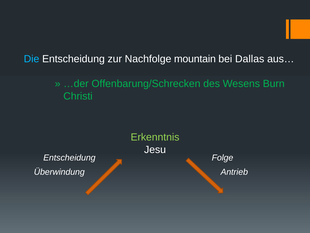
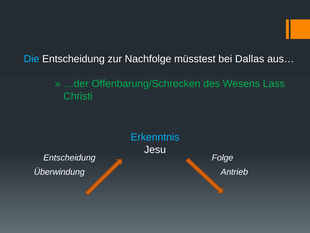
mountain: mountain -> müsstest (195, 59)
Burn: Burn -> Lass (274, 84)
Erkenntnis colour: light green -> light blue (155, 137)
